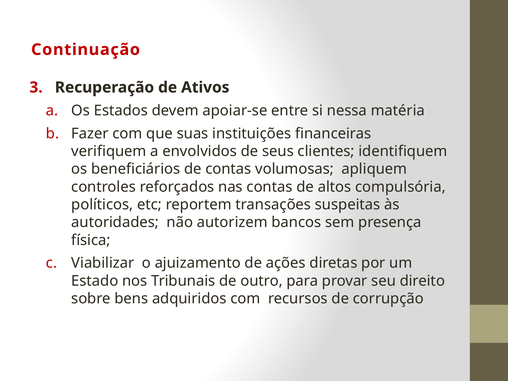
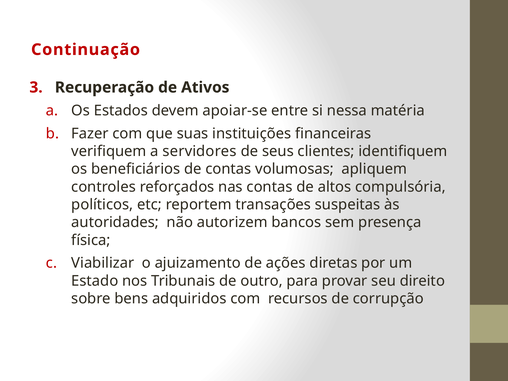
envolvidos: envolvidos -> servidores (200, 151)
